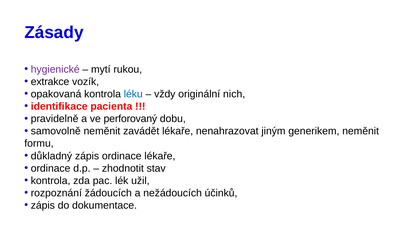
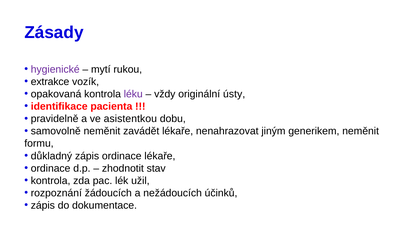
léku colour: blue -> purple (133, 94)
nich: nich -> ústy (234, 94)
perforovaný: perforovaný -> asistentkou (130, 119)
